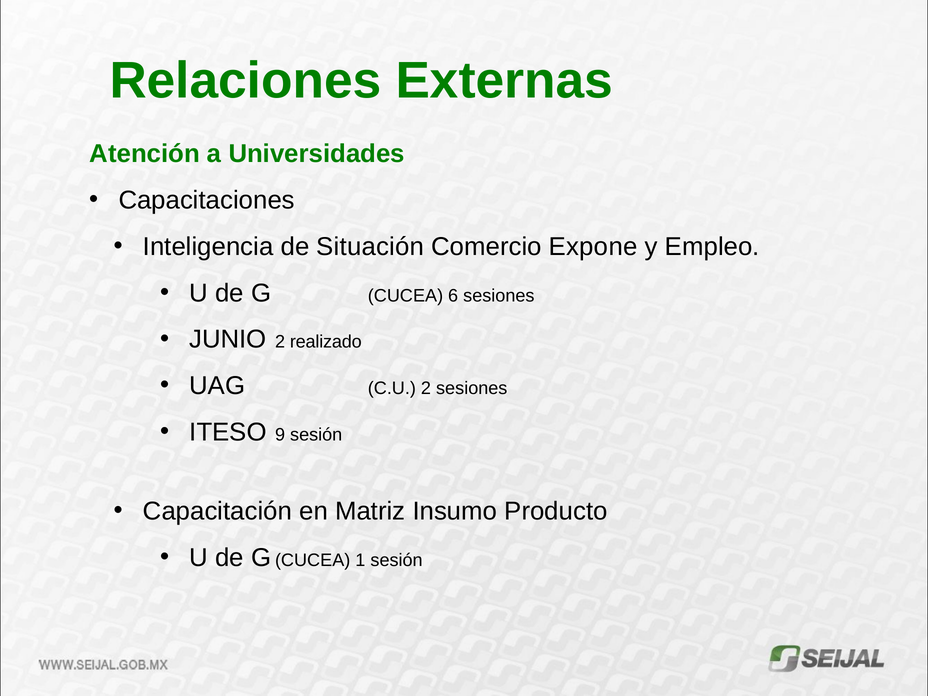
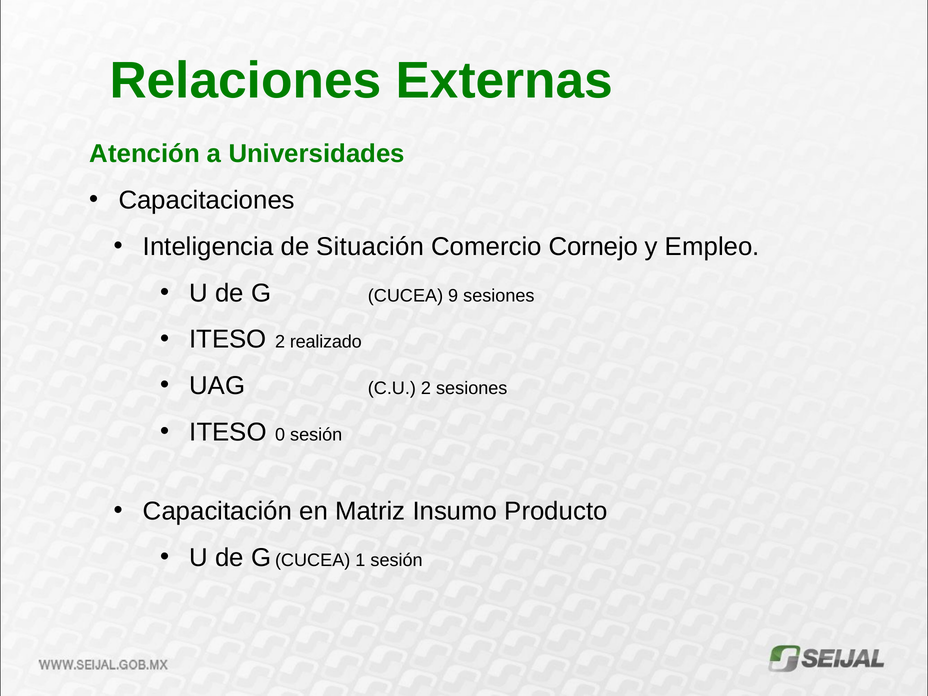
Expone: Expone -> Cornejo (593, 247)
6: 6 -> 9 (453, 296)
JUNIO: JUNIO -> ITESO (228, 339)
9: 9 -> 0 (280, 435)
